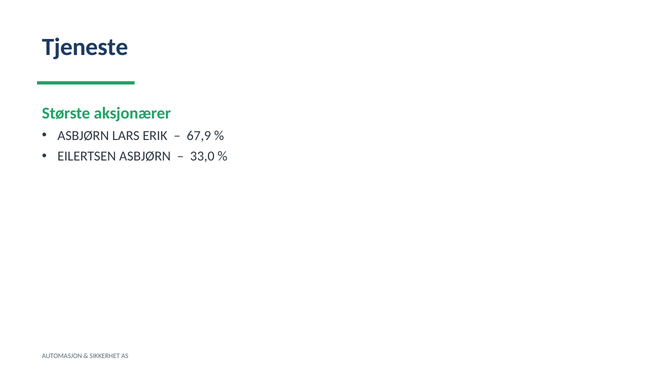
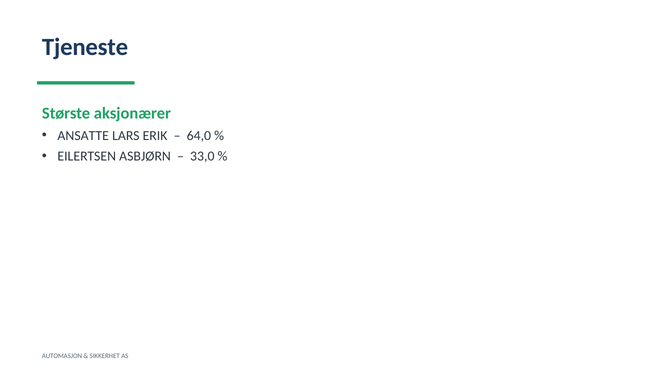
ASBJØRN: ASBJØRN -> ANSATTE (83, 136)
67,9: 67,9 -> 64,0 (199, 136)
